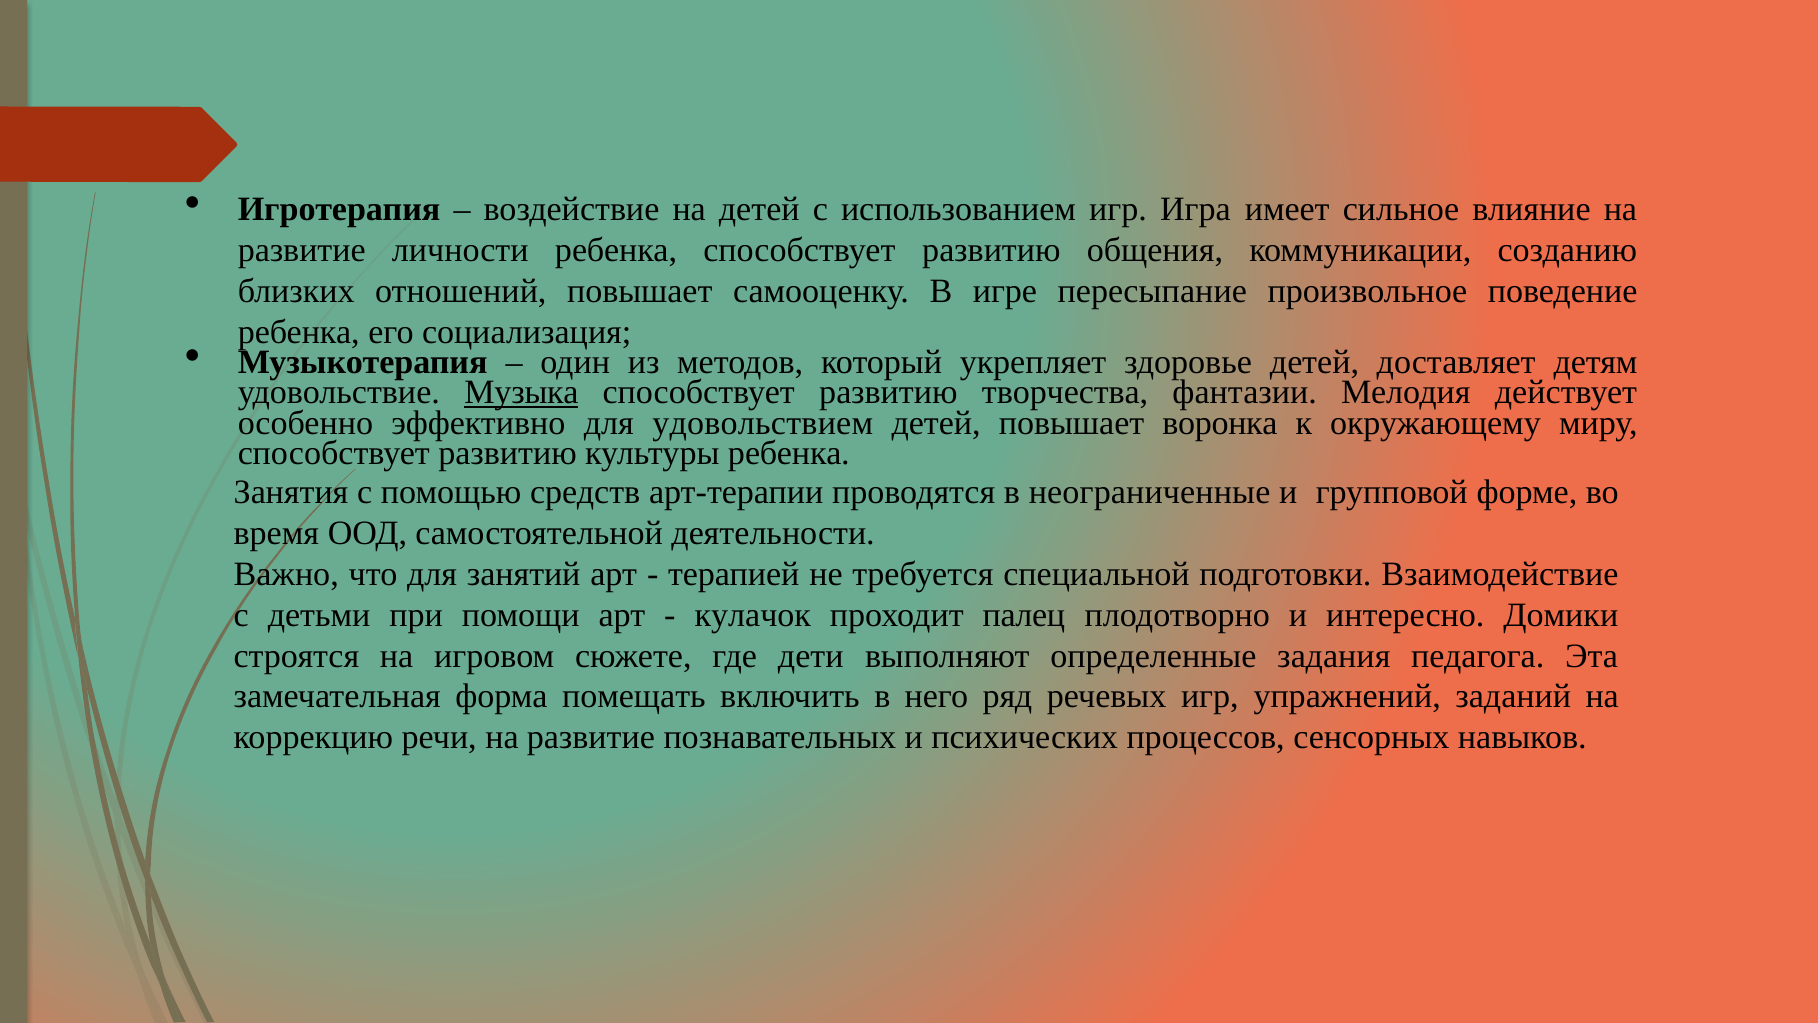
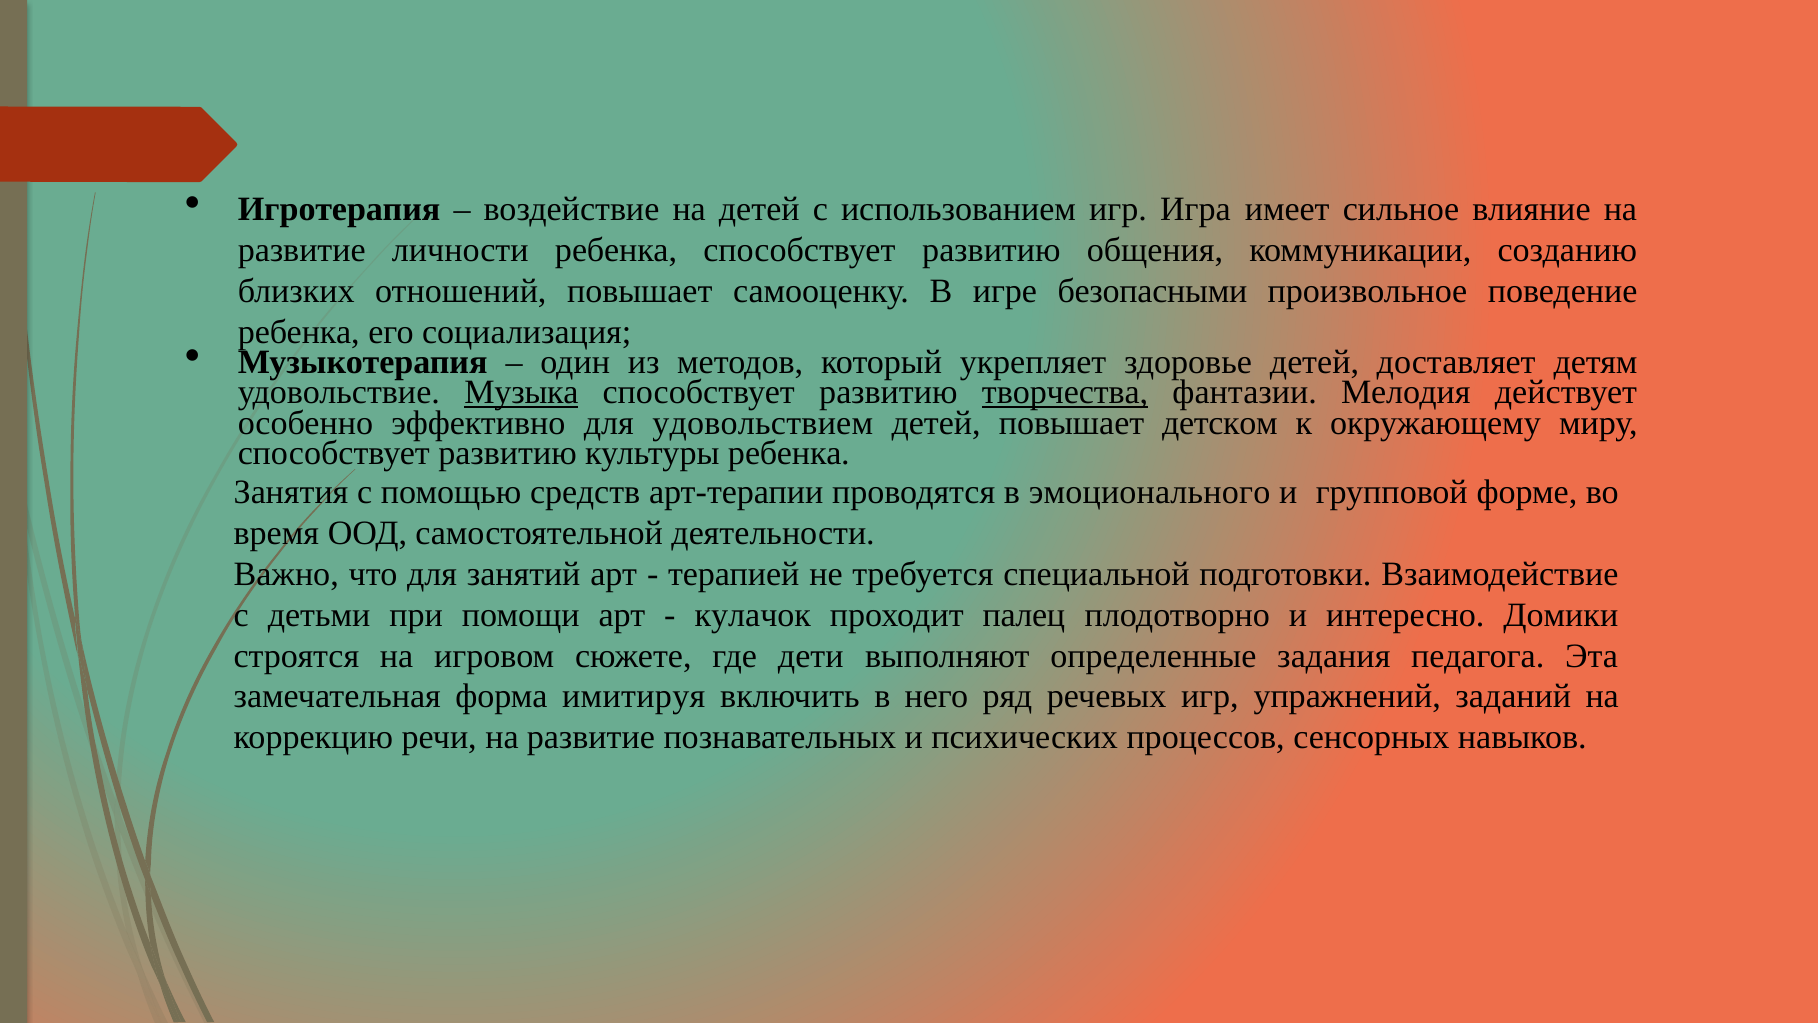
пересыпание: пересыпание -> безопасными (1152, 291)
творчества underline: none -> present (1065, 393)
воронка: воронка -> детском (1220, 423)
неограниченные: неограниченные -> эмоционального (1150, 492)
помещать: помещать -> имитируя (634, 696)
